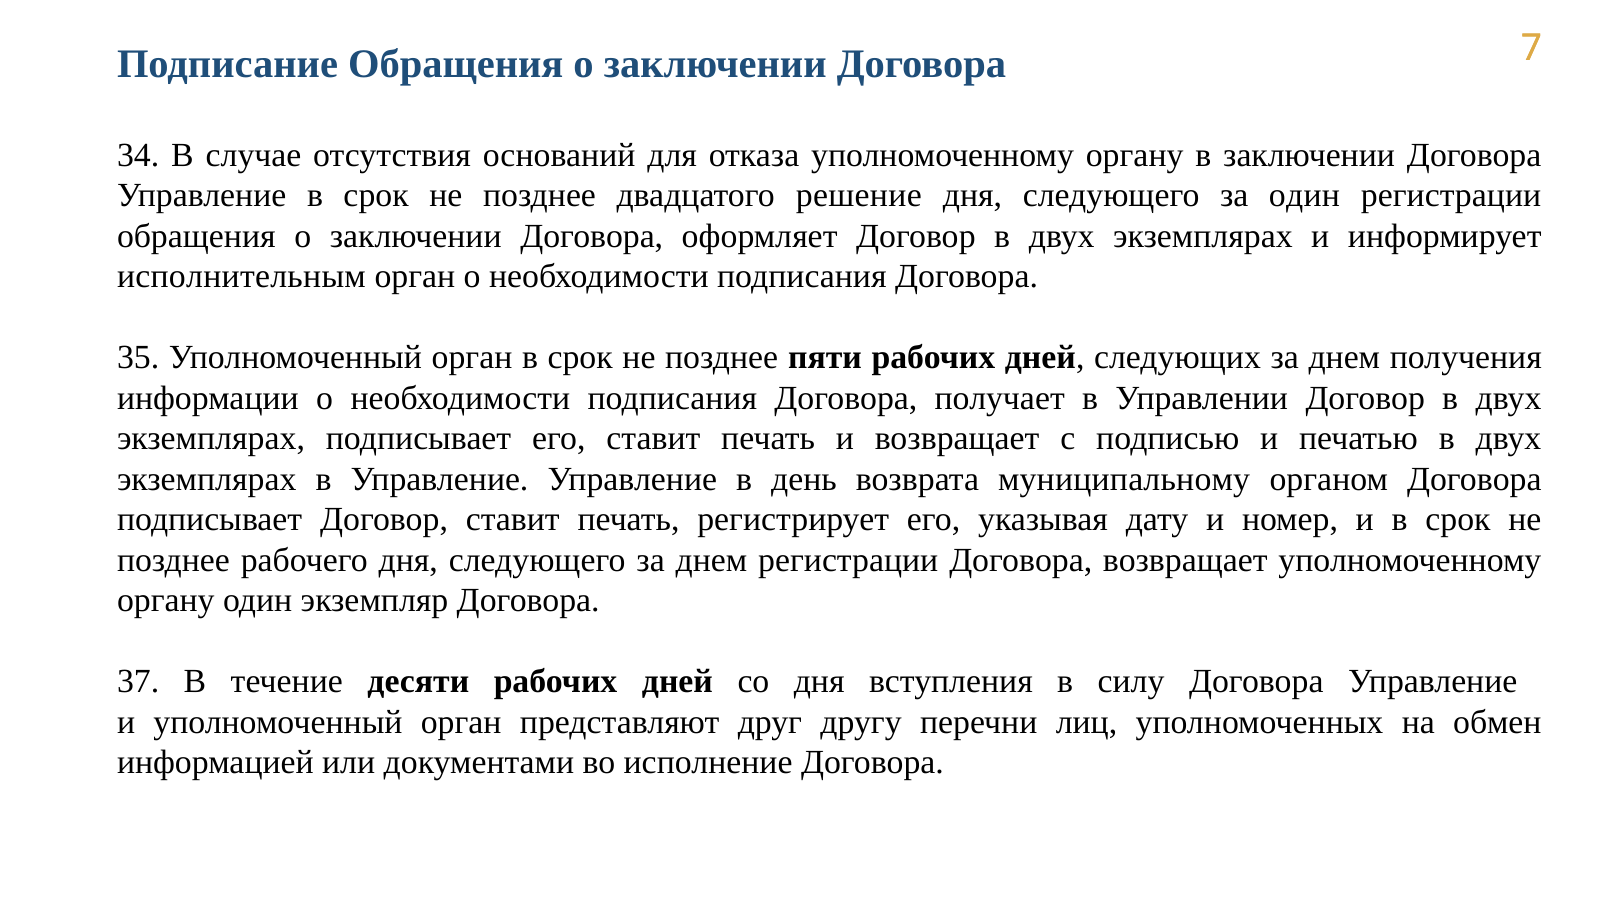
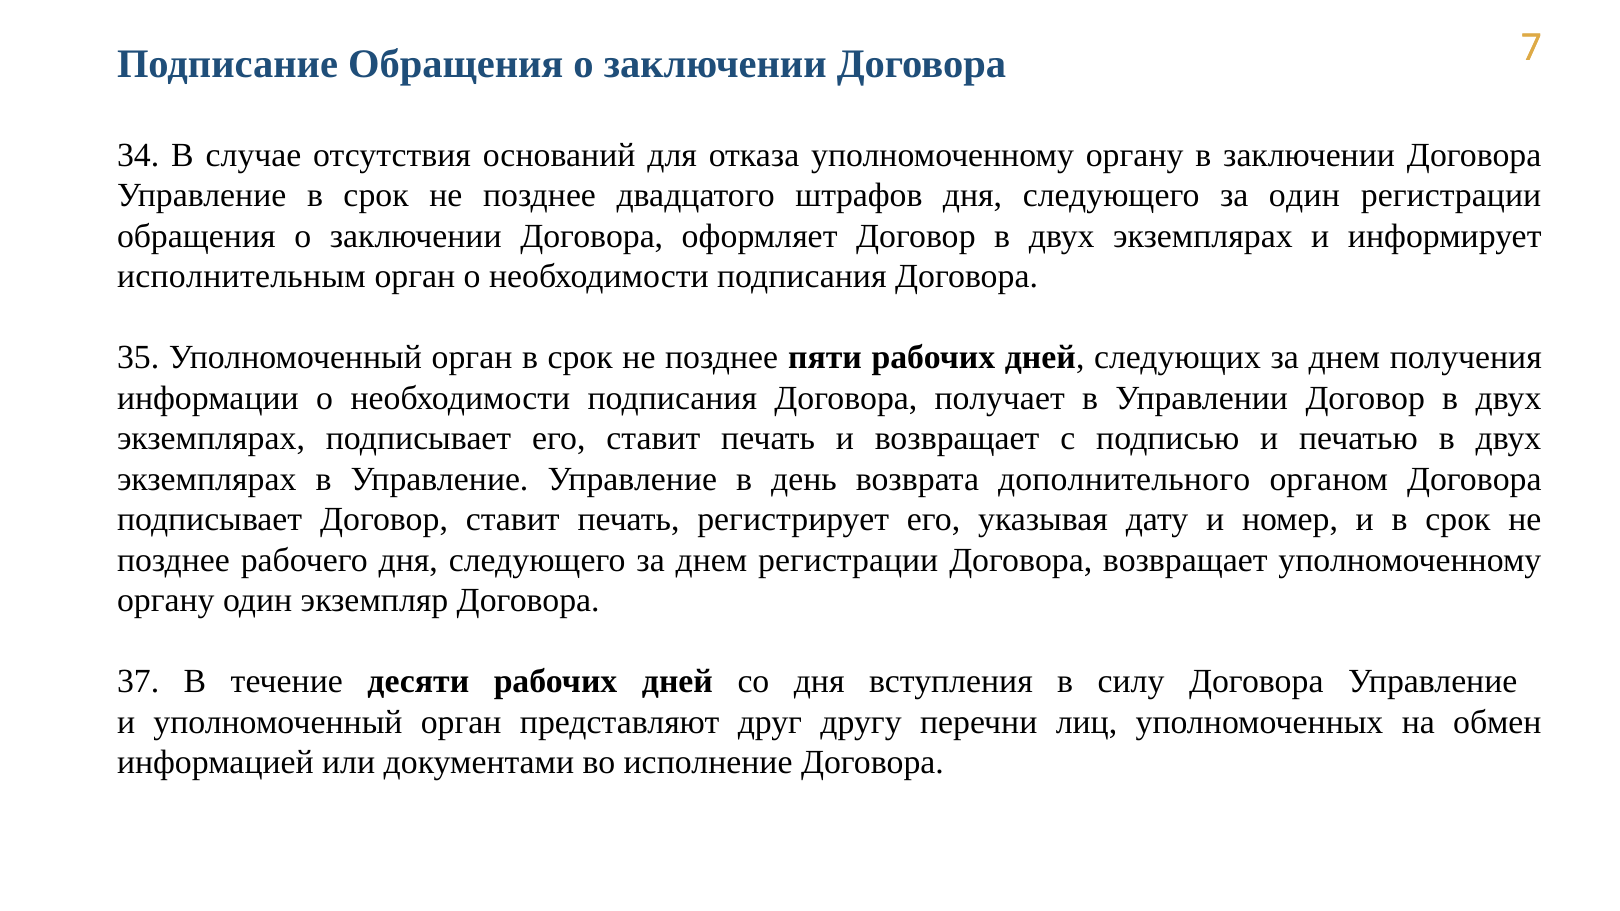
решение: решение -> штрафов (859, 196)
муниципальному: муниципальному -> дополнительного (1124, 479)
